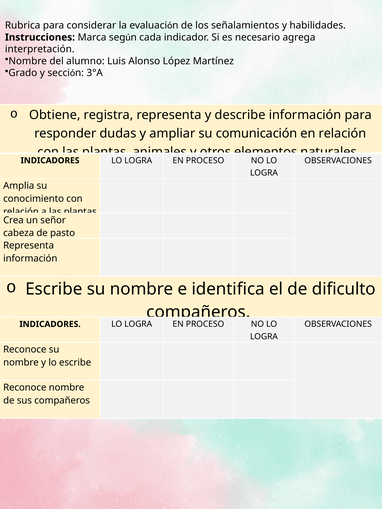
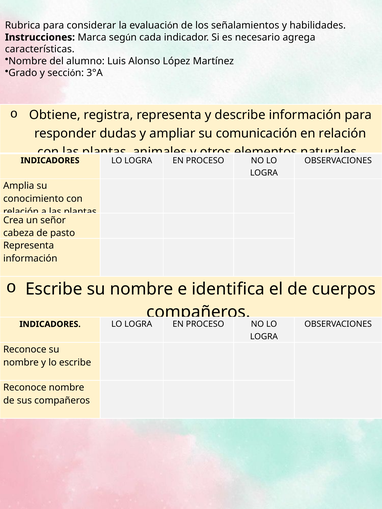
interpretación: interpretación -> características (40, 49)
dificulto: dificulto -> cuerpos (344, 289)
